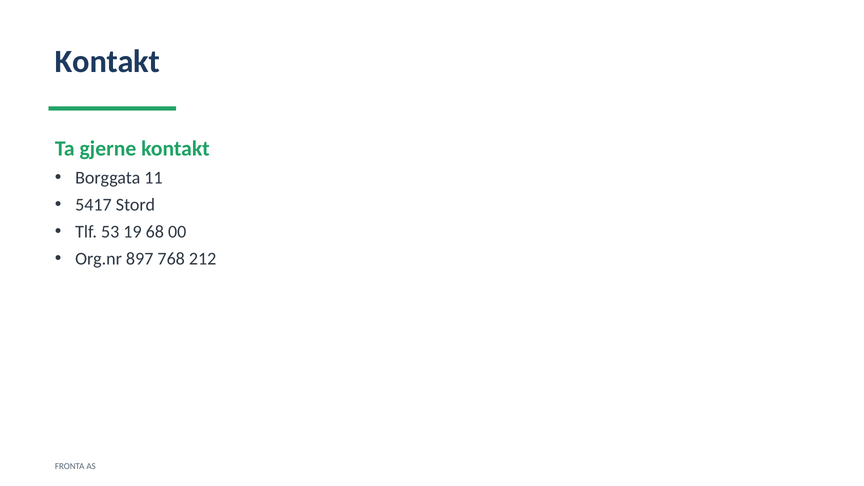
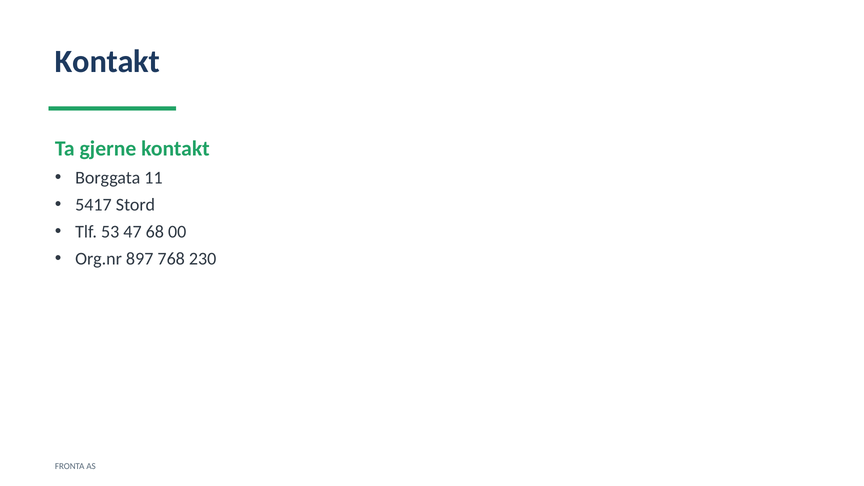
19: 19 -> 47 (132, 232)
212: 212 -> 230 (203, 259)
